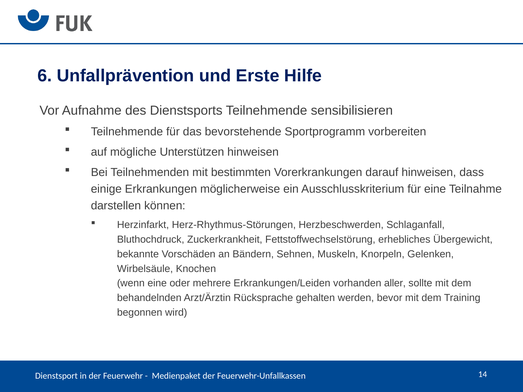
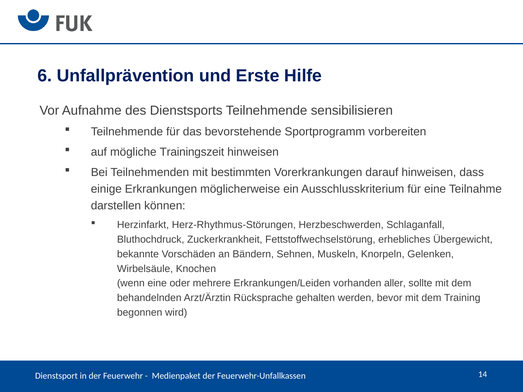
Unterstützen: Unterstützen -> Trainingszeit (192, 152)
